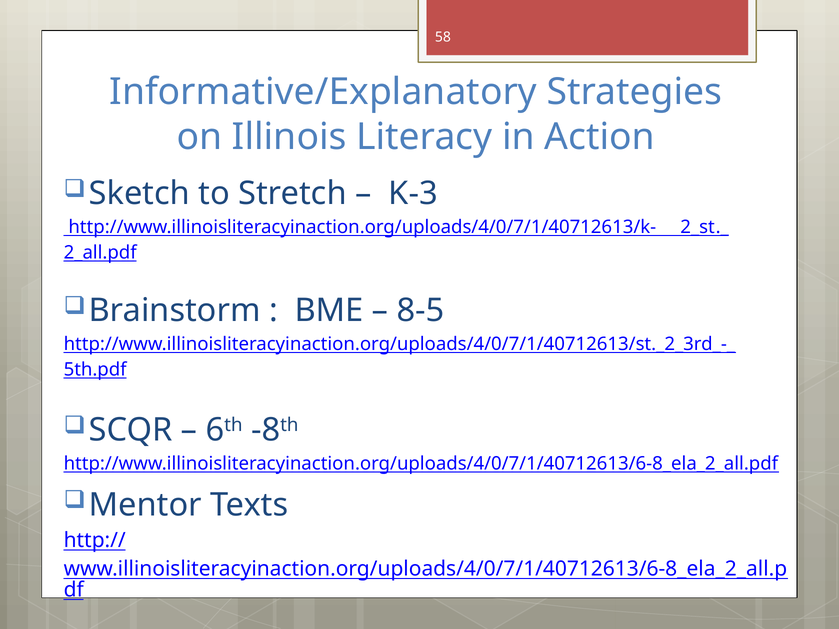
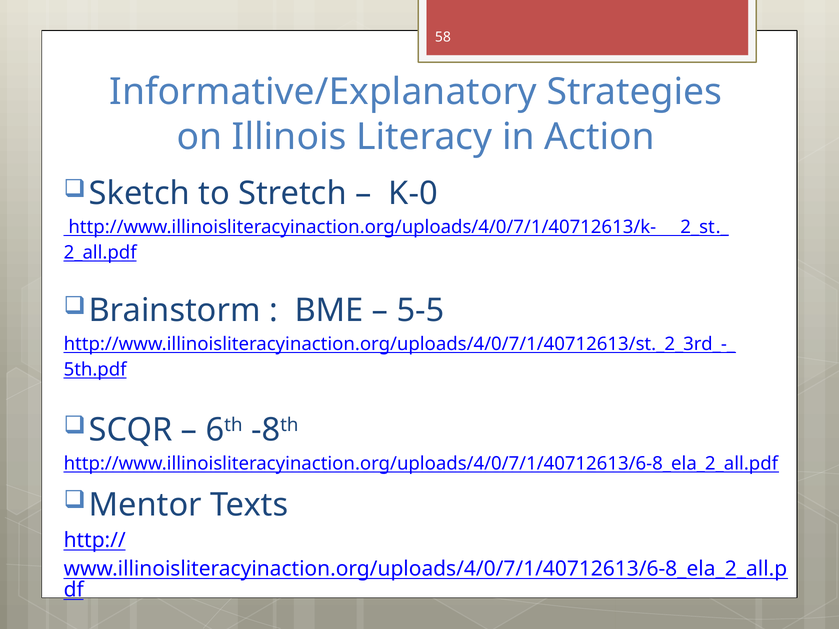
K-3: K-3 -> K-0 (413, 194)
8-5: 8-5 -> 5-5 (421, 311)
